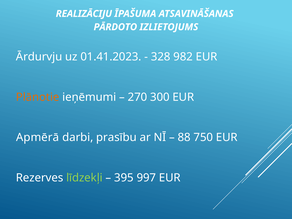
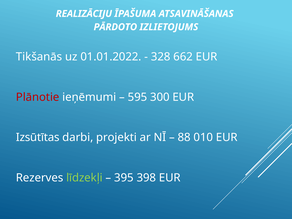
Ārdurvju: Ārdurvju -> Tikšanās (39, 57)
01.41.2023: 01.41.2023 -> 01.01.2022 (111, 57)
982: 982 -> 662 (183, 57)
Plānotie colour: orange -> red (38, 97)
270: 270 -> 595 (137, 97)
Apmērā: Apmērā -> Izsūtītas (38, 137)
prasību: prasību -> projekti (116, 137)
750: 750 -> 010 (203, 137)
997: 997 -> 398 (146, 178)
